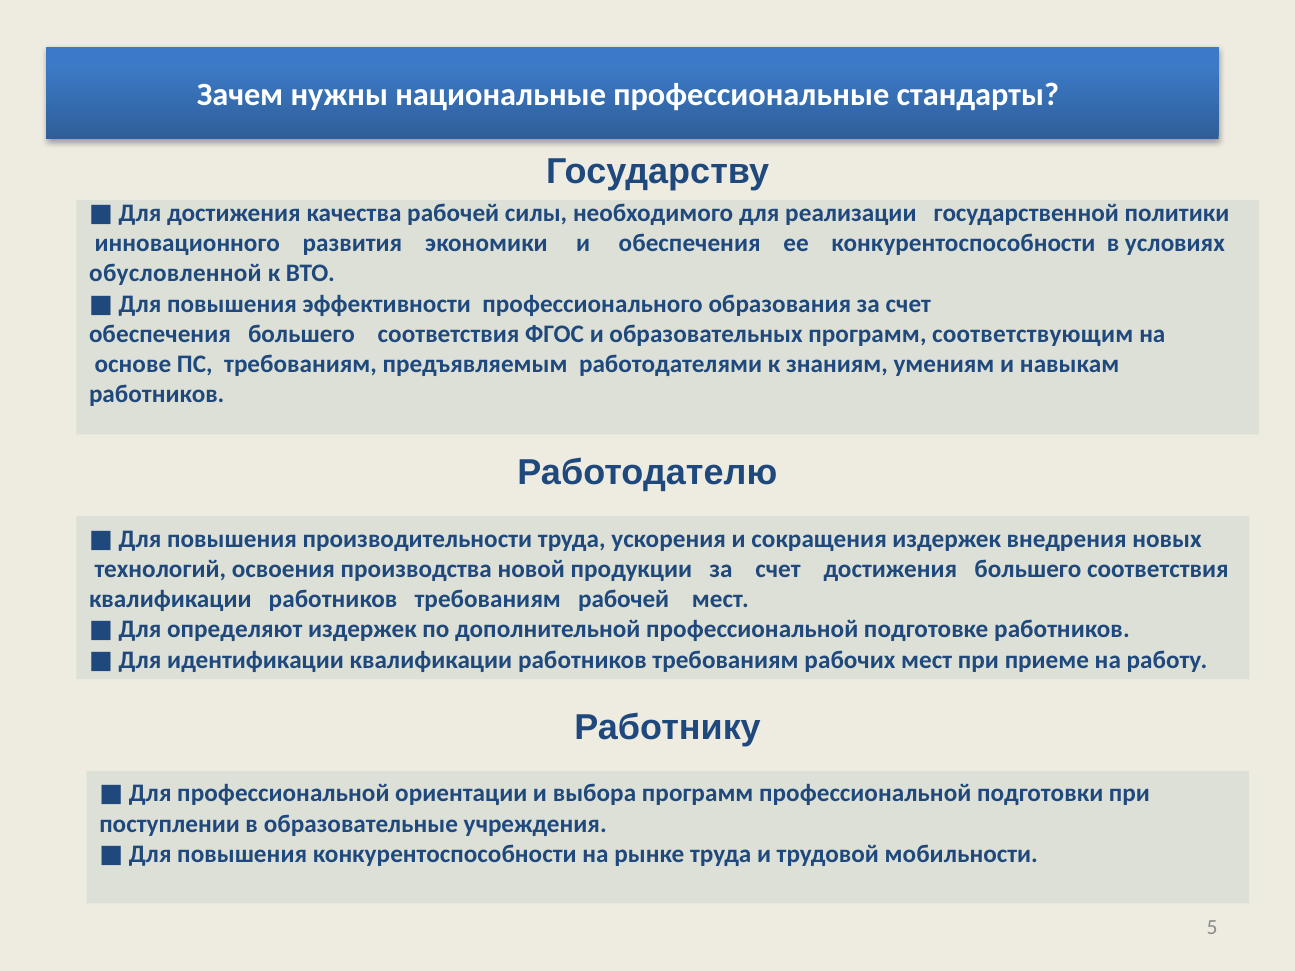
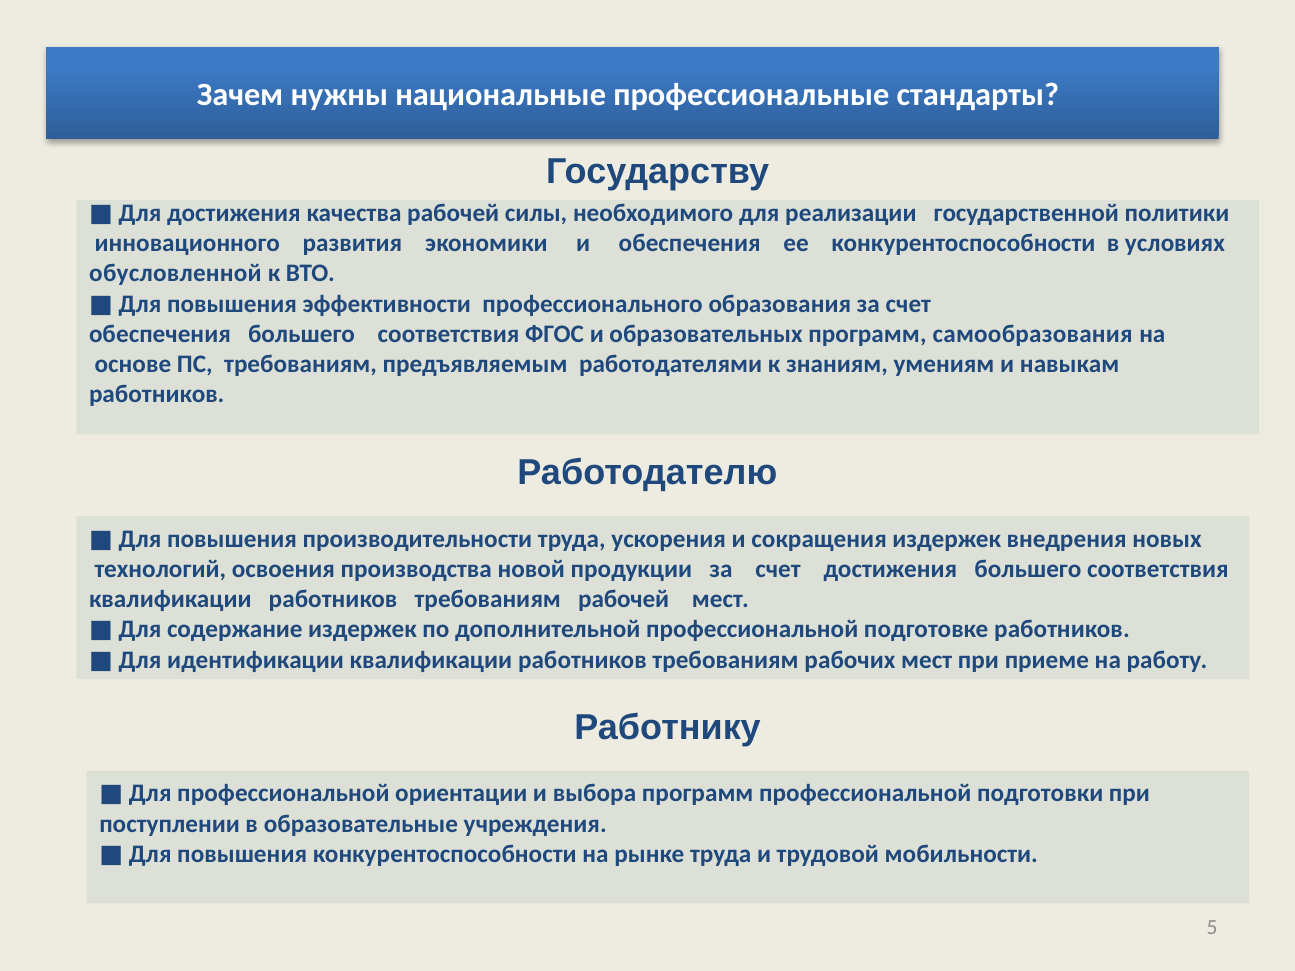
соответствующим: соответствующим -> самообразования (1033, 334)
определяют: определяют -> содержание (235, 630)
